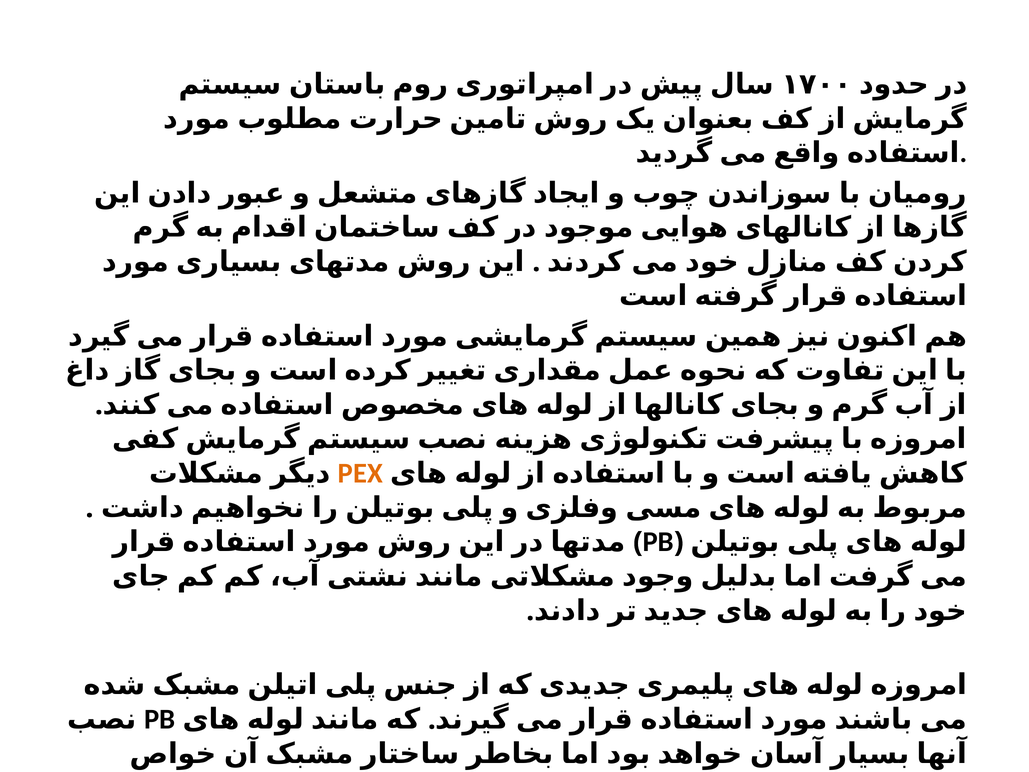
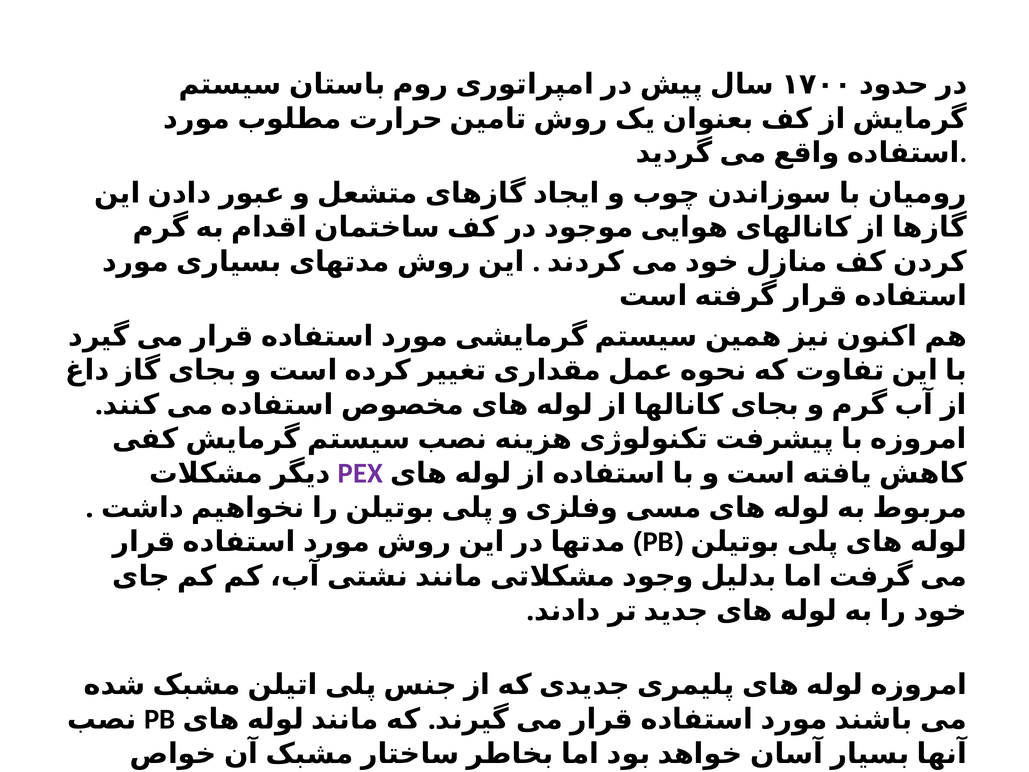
PEX colour: orange -> purple (360, 473)
